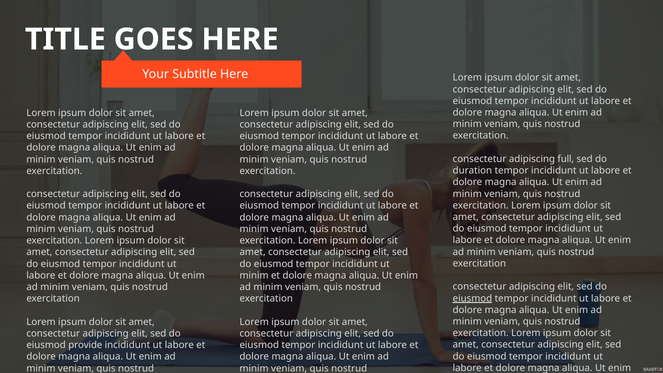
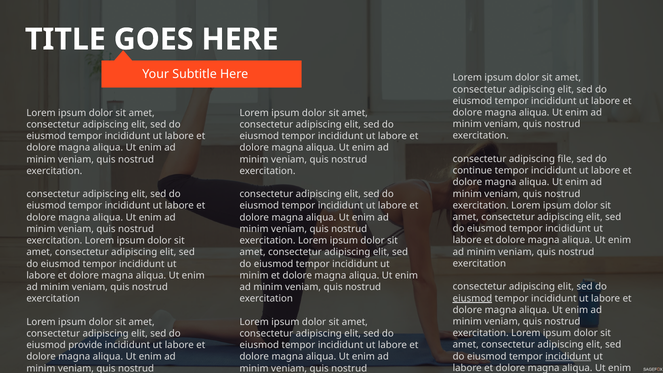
full: full -> file (566, 159)
duration: duration -> continue (472, 171)
incididunt underline: none -> present (568, 356)
